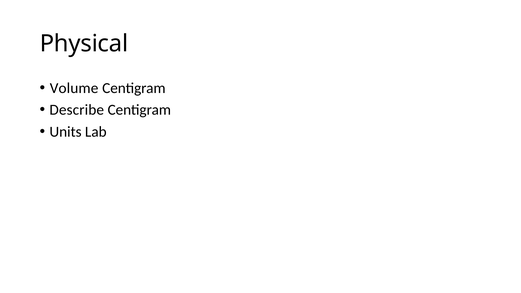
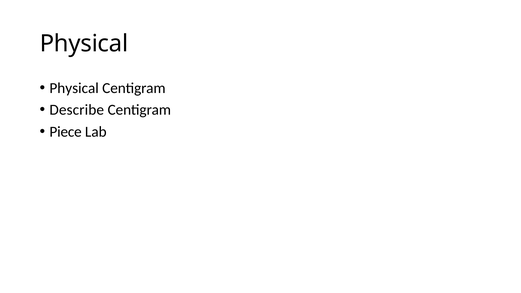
Volume: Volume -> Physical (74, 88)
Units: Units -> Piece (66, 132)
